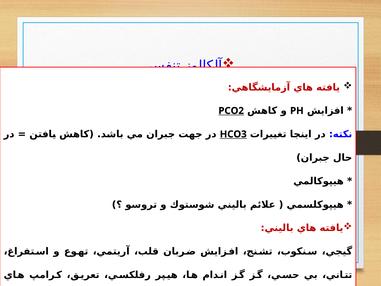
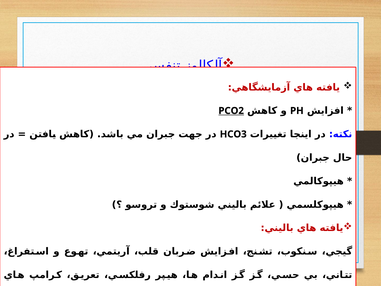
HCO3 underline: present -> none (233, 134)
